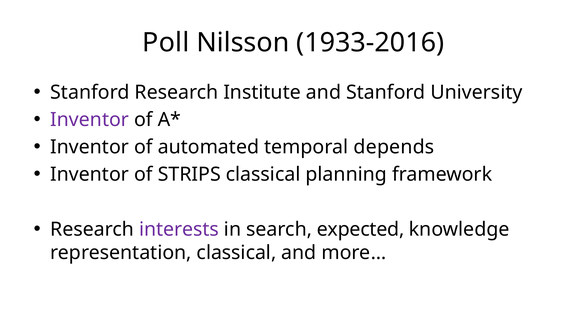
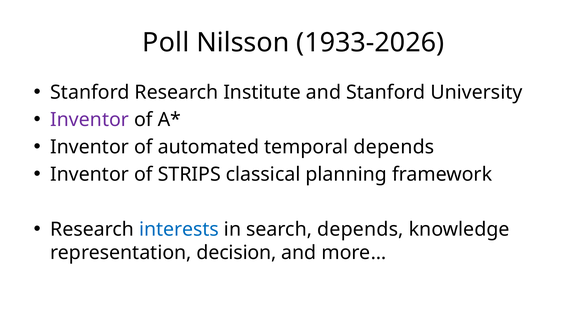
1933-2016: 1933-2016 -> 1933-2026 (370, 43)
interests colour: purple -> blue (179, 229)
search expected: expected -> depends (360, 229)
representation classical: classical -> decision (237, 253)
